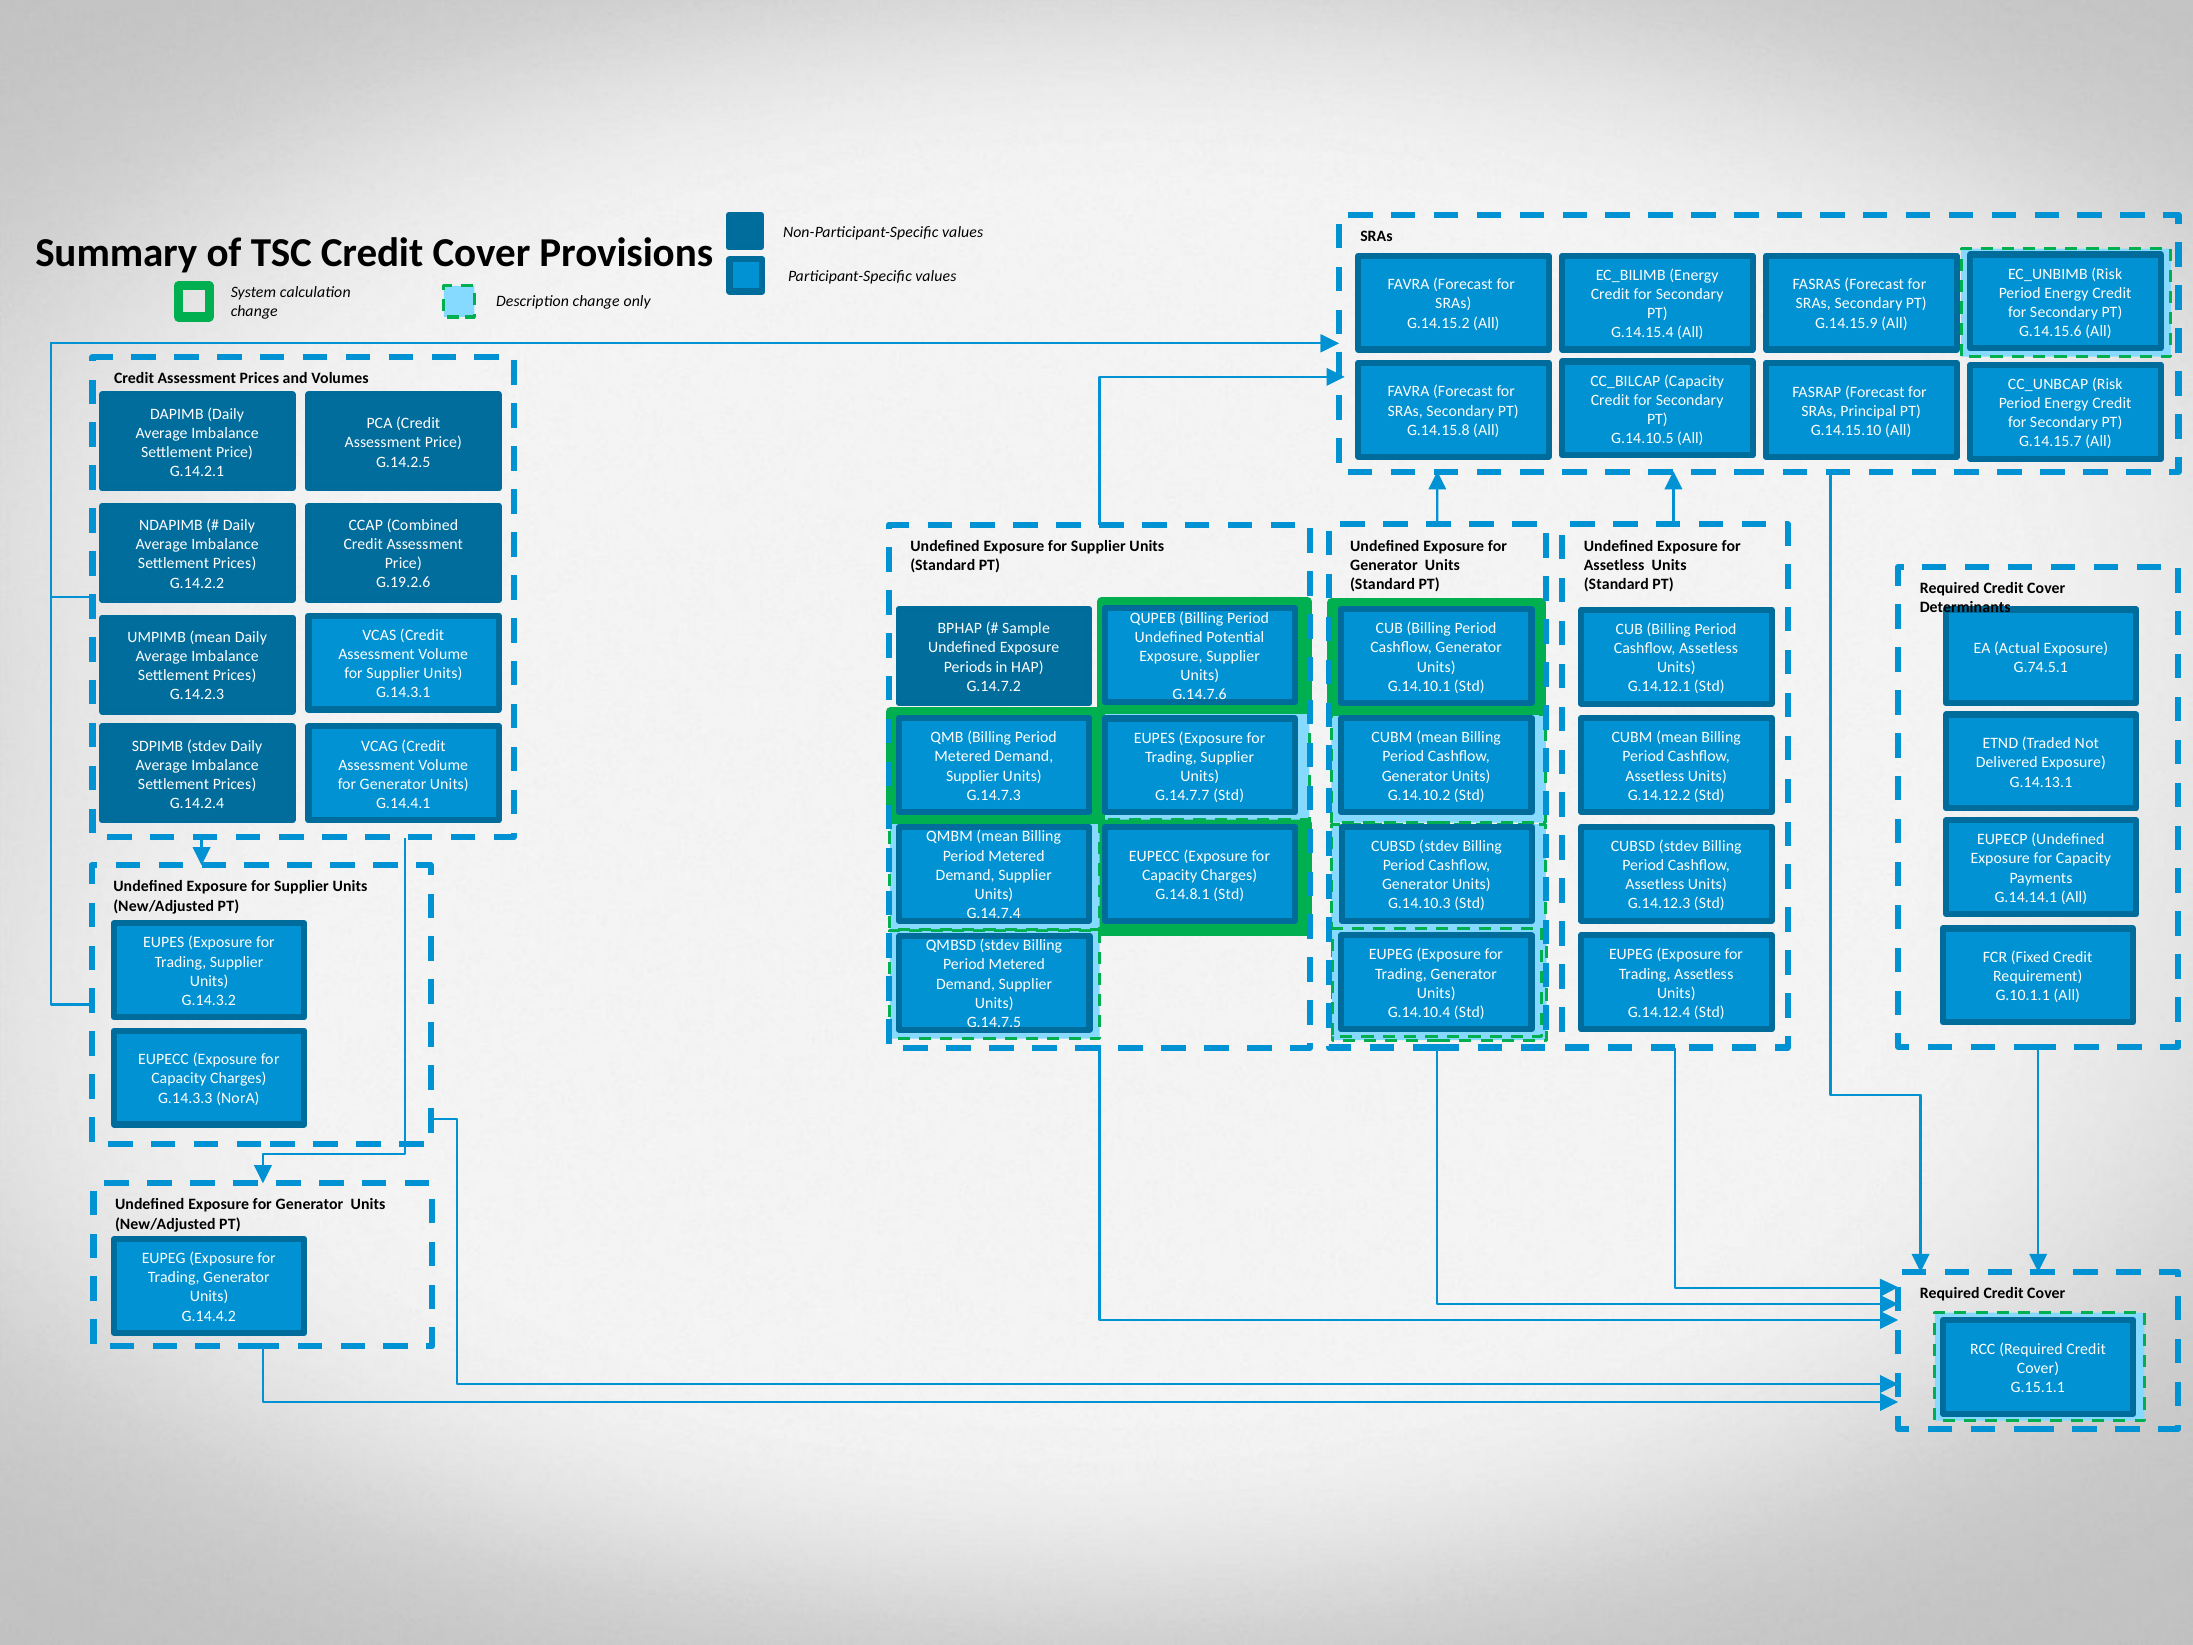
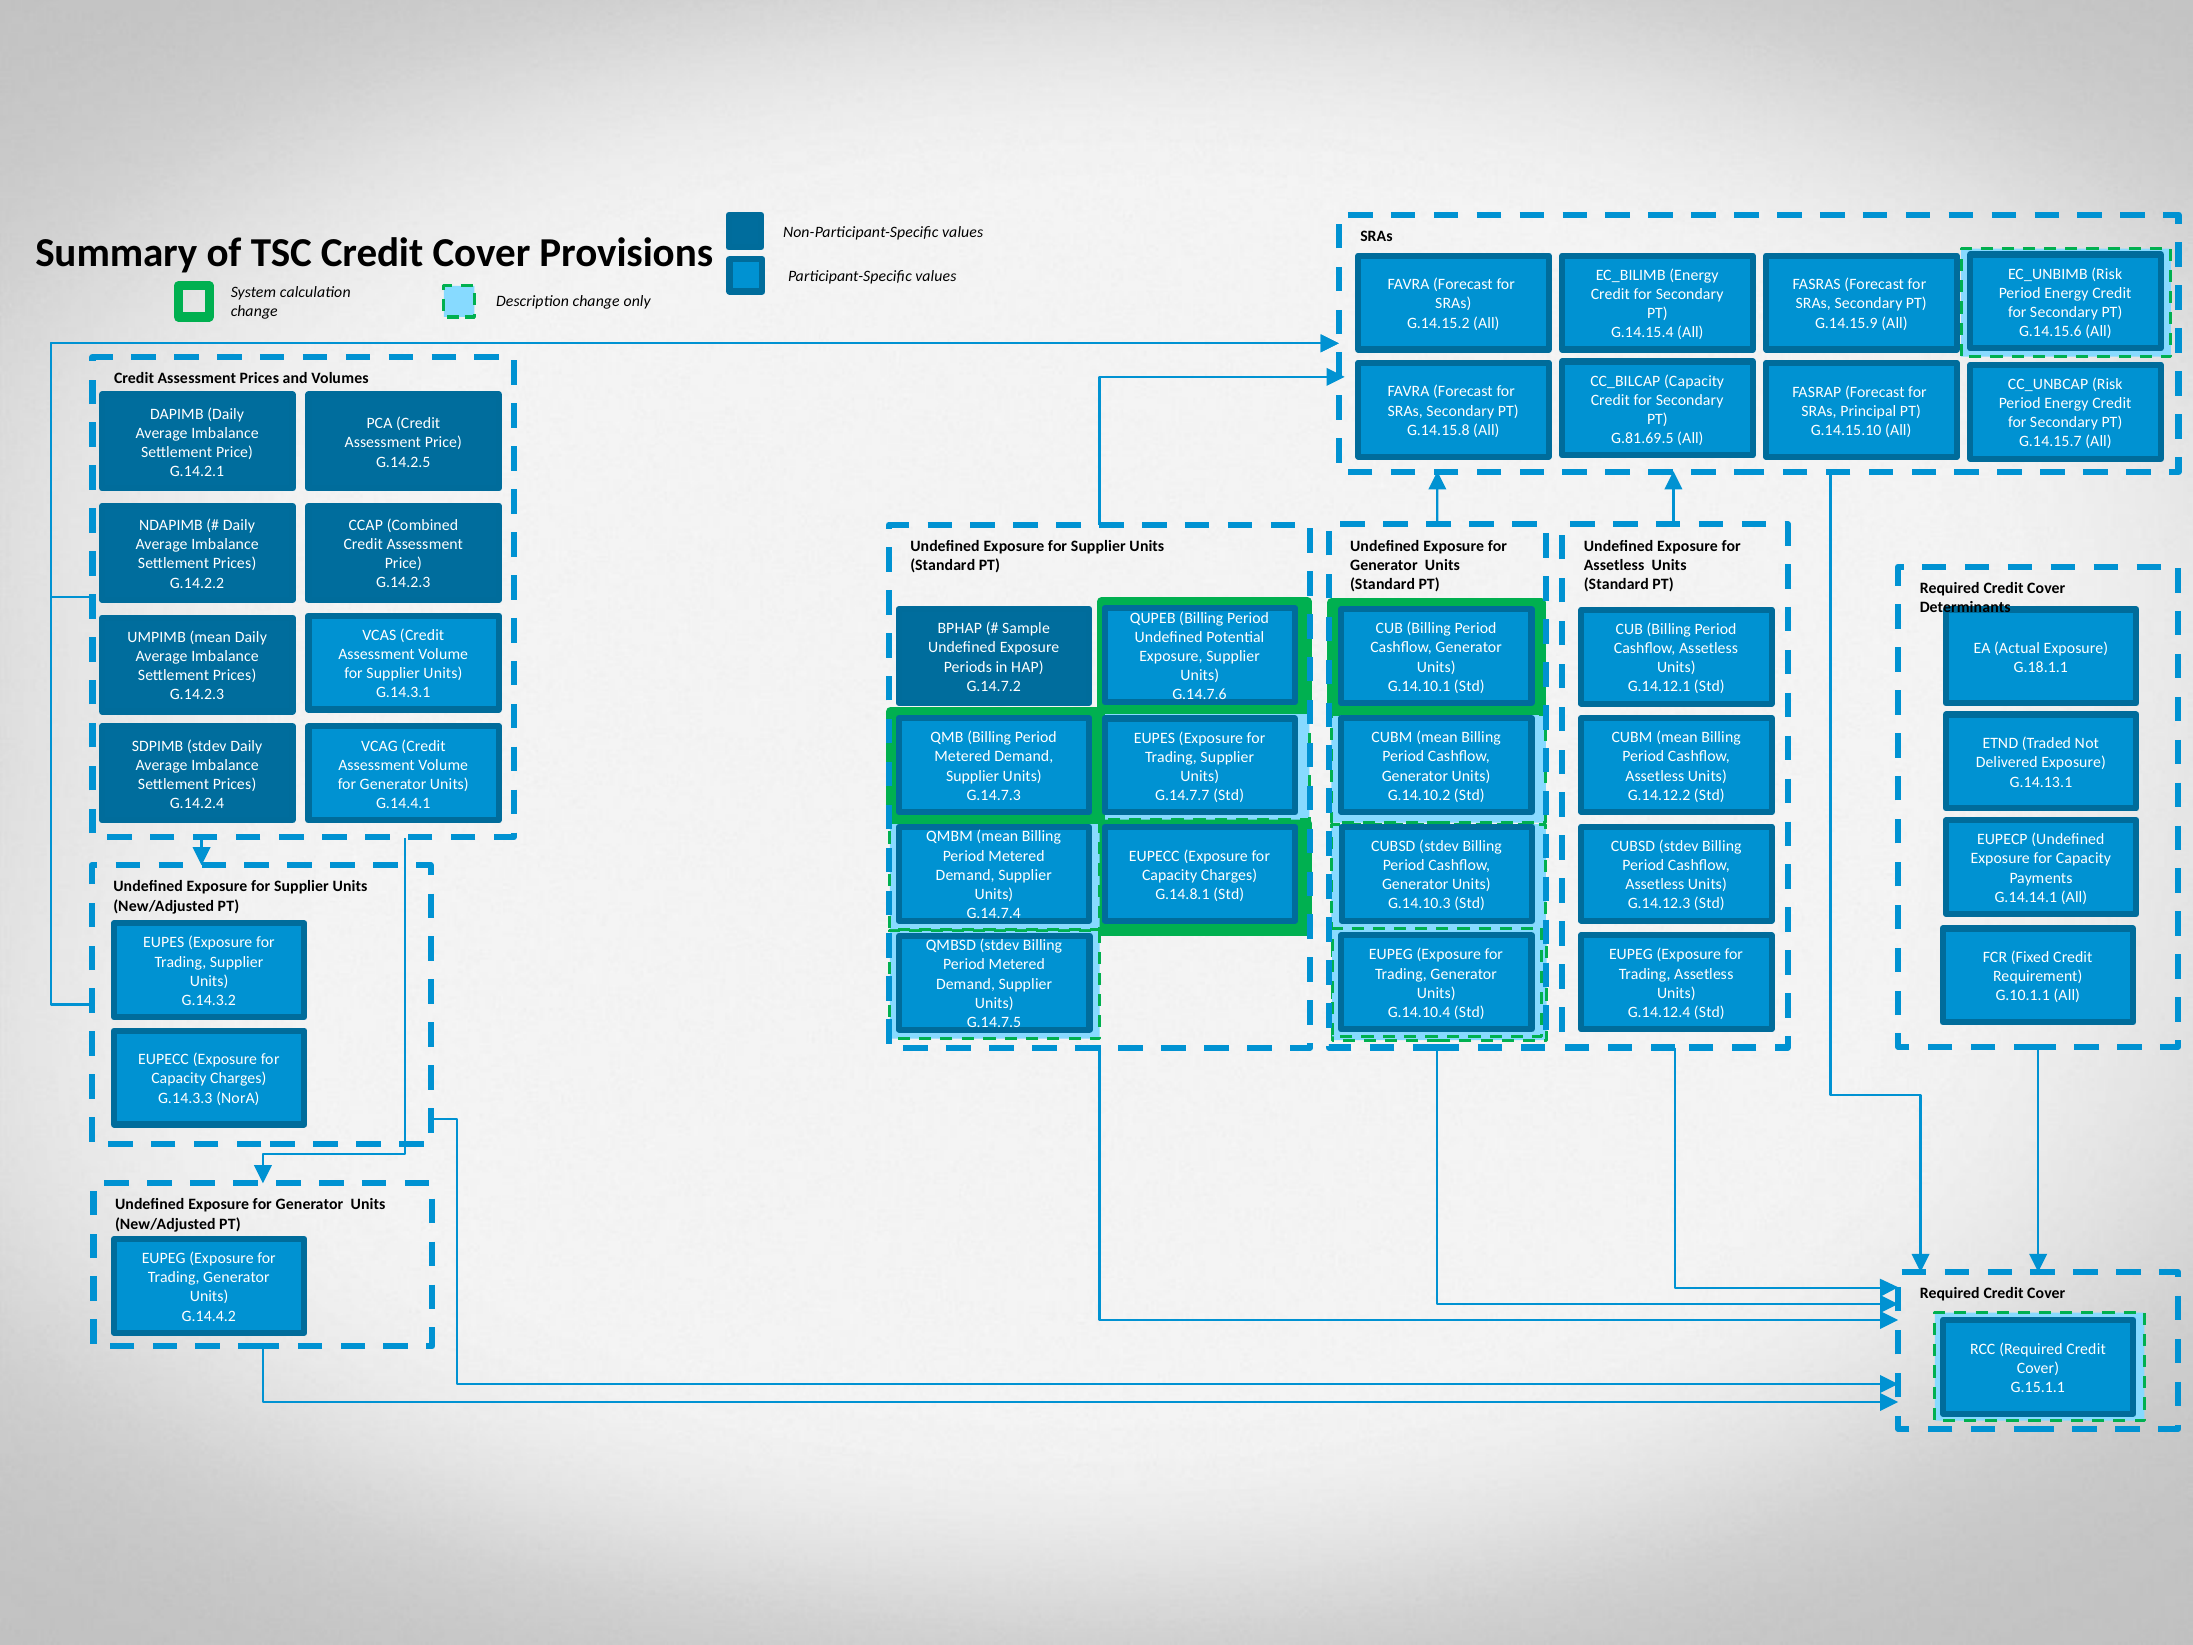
G.14.10.5: G.14.10.5 -> G.81.69.5 (1642, 438)
G.19.2.6: G.19.2.6 -> G.14.2.3 (403, 583)
G.74.5.1: G.74.5.1 -> G.18.1.1 (2041, 667)
